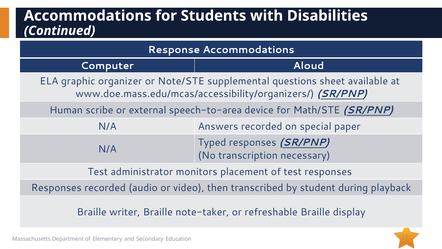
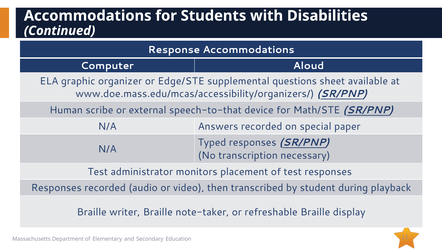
Note/STE: Note/STE -> Edge/STE (181, 81)
speech-to-area: speech-to-area -> speech-to-that (205, 110)
